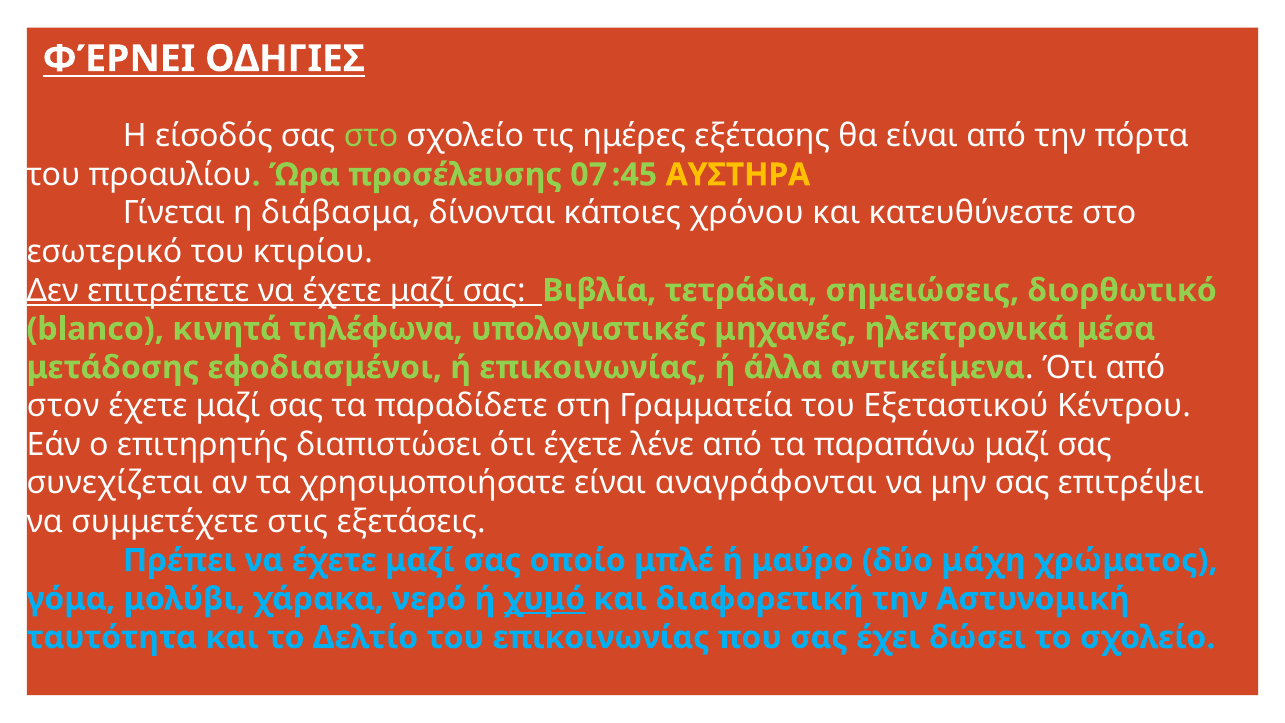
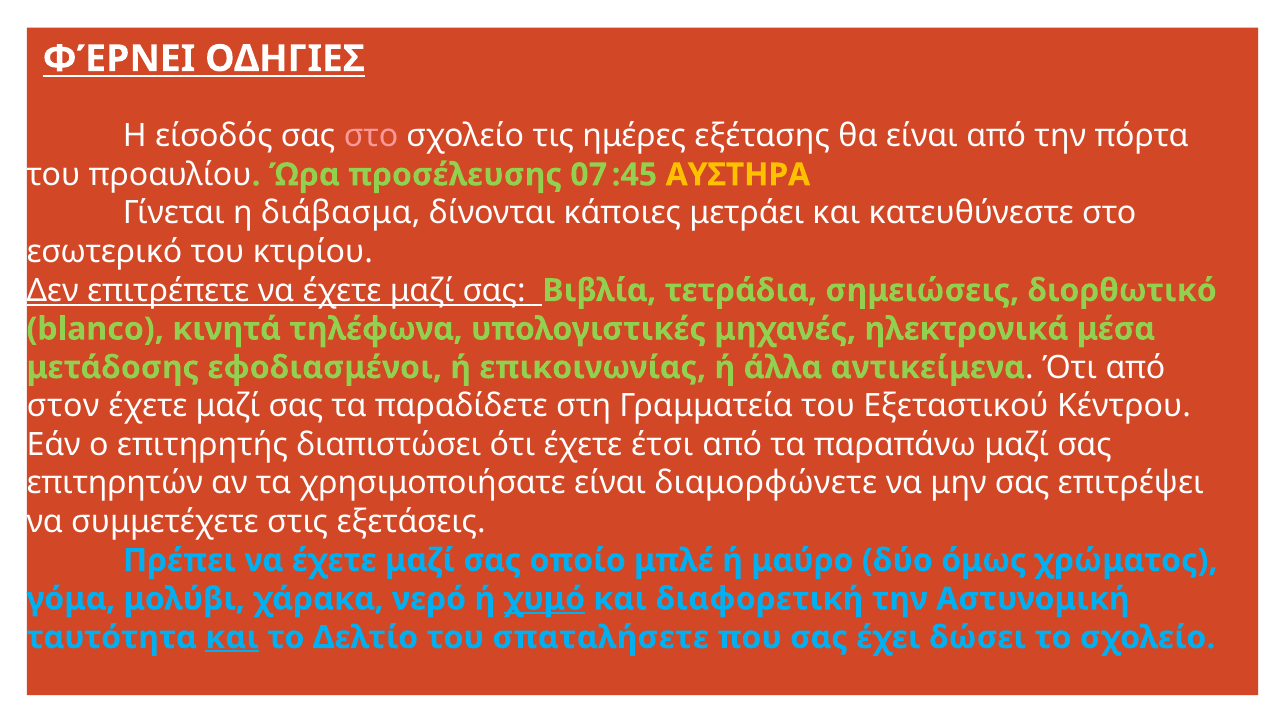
στο colour: light green -> pink (371, 136)
χρόνου: χρόνου -> μετράει (747, 213)
λένε: λένε -> έτσι (662, 445)
συνεχίζεται: συνεχίζεται -> επιτηρητών (115, 483)
αναγράφονται: αναγράφονται -> διαμορφώνετε (766, 483)
μάχη: μάχη -> όμως (984, 560)
και underline: none -> present (232, 637)
του επικοινωνίας: επικοινωνίας -> σπαταλήσετε (601, 637)
